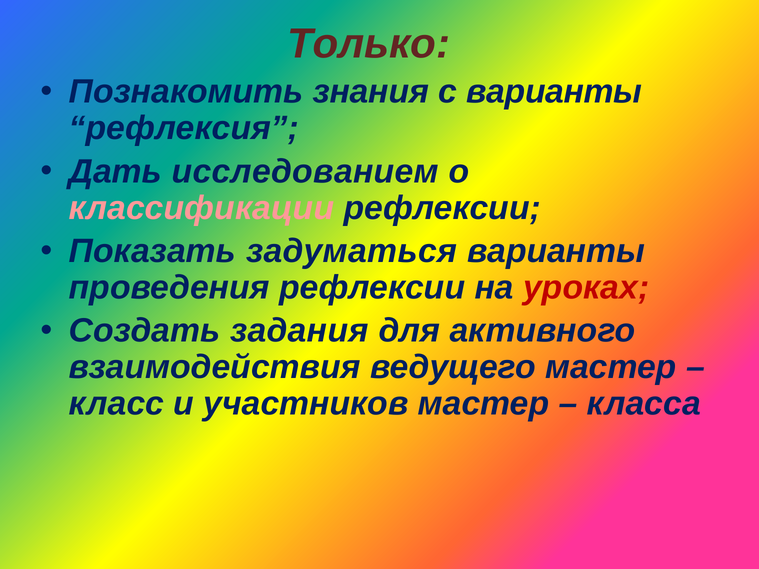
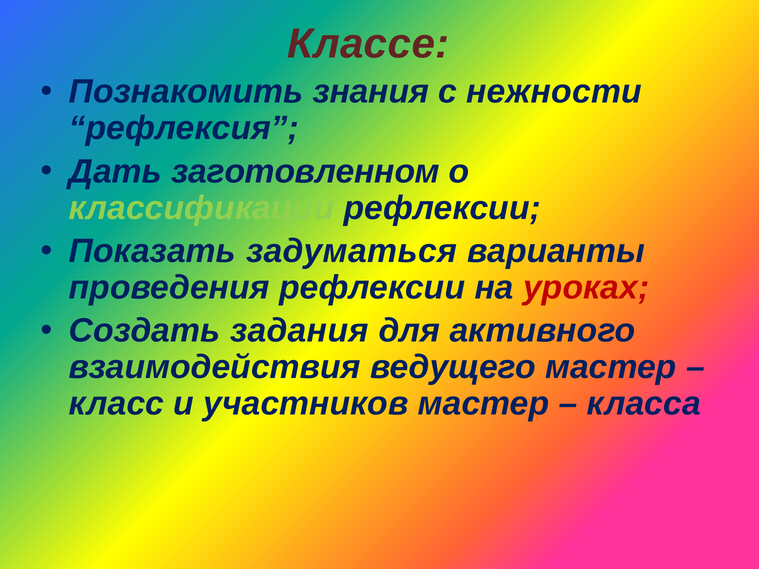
Только: Только -> Классе (368, 44)
с варианты: варианты -> нежности (554, 92)
исследованием: исследованием -> заготовленном (306, 172)
классификации colour: pink -> light green (202, 208)
